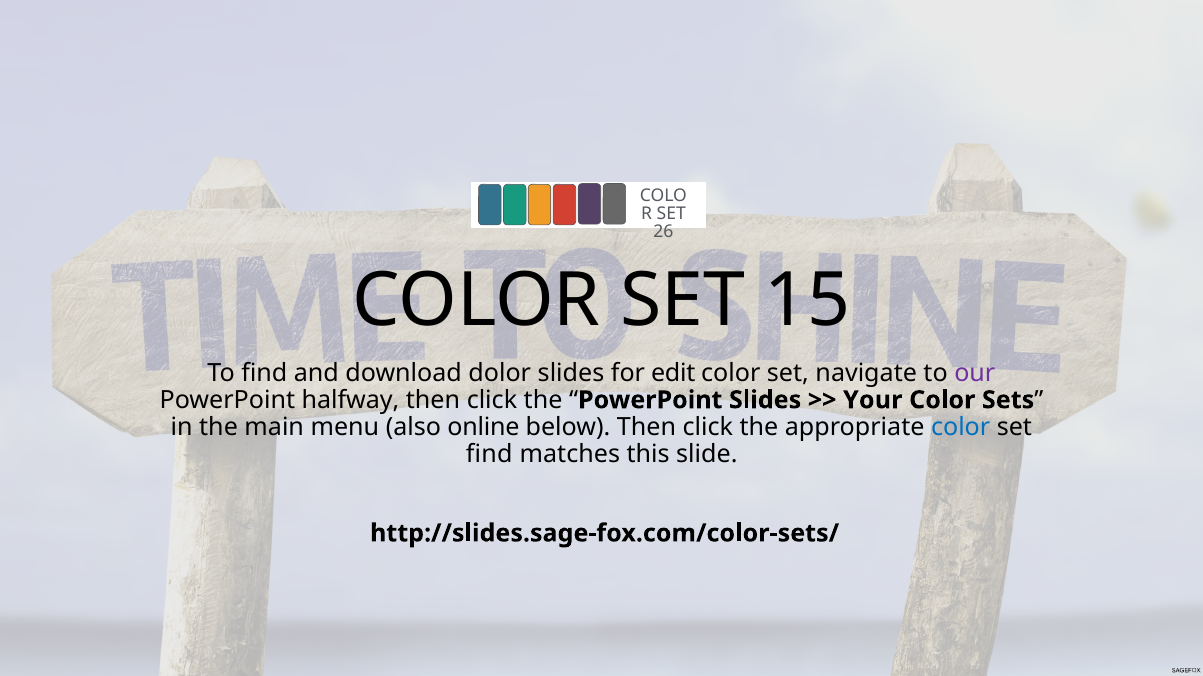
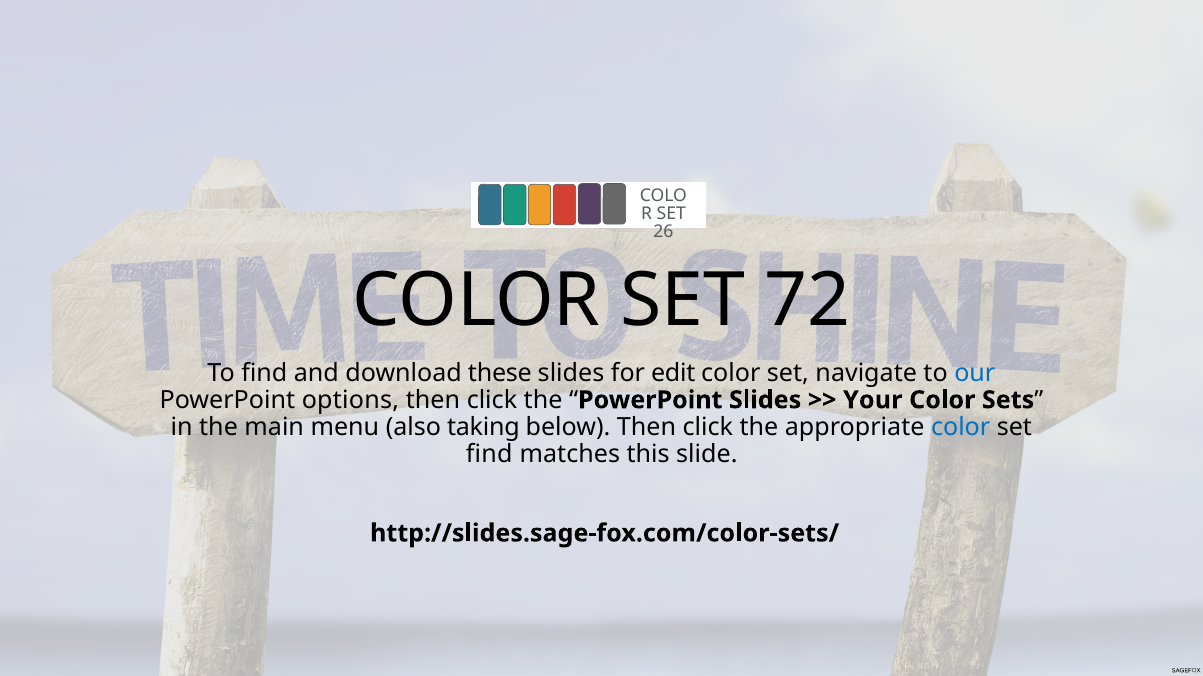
15: 15 -> 72 (807, 301)
dolor: dolor -> these (500, 373)
our colour: purple -> blue (975, 373)
halfway: halfway -> options (350, 400)
online: online -> taking (483, 427)
